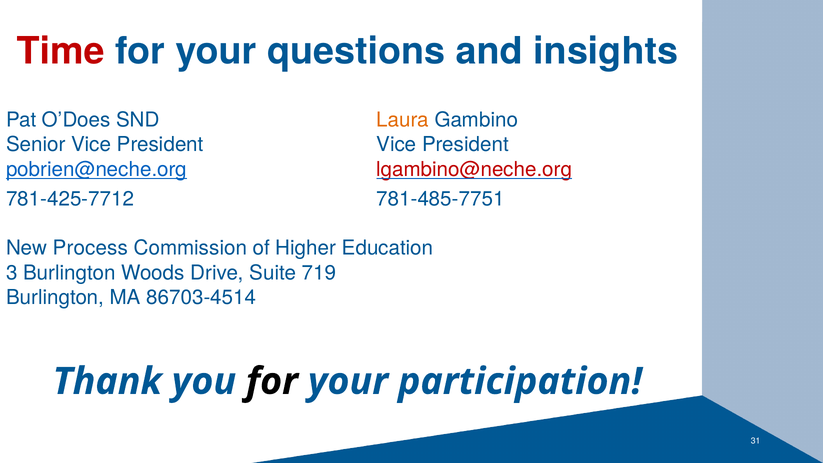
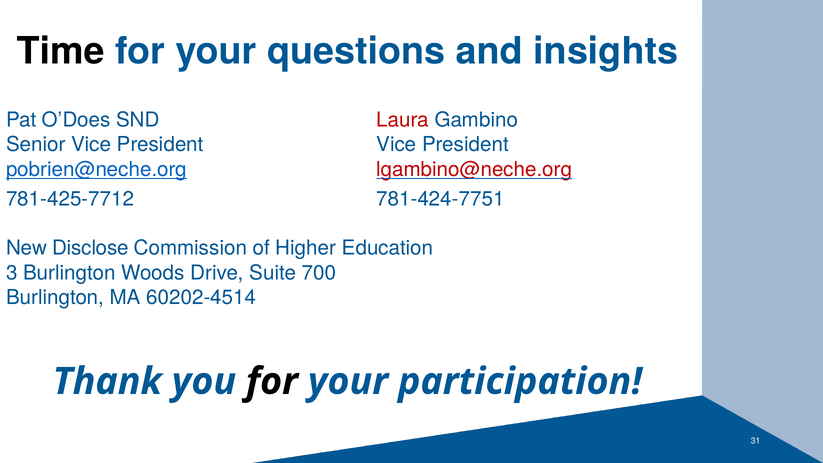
Time colour: red -> black (61, 51)
Laura colour: orange -> red (403, 120)
781-485-7751: 781-485-7751 -> 781-424-7751 (440, 199)
Process: Process -> Disclose (90, 248)
719: 719 -> 700 (319, 273)
86703-4514: 86703-4514 -> 60202-4514 (201, 298)
